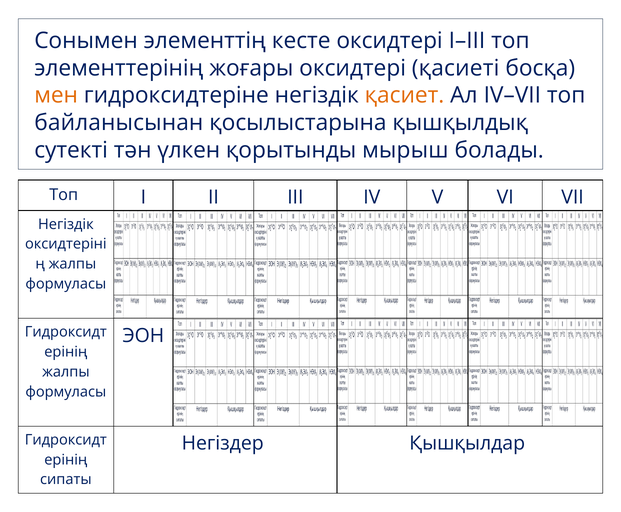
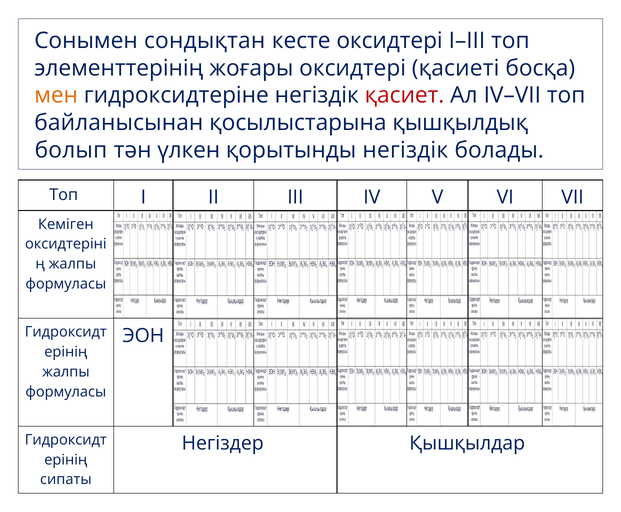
элементтің: элементтің -> сондықтан (205, 41)
қасиет colour: orange -> red (405, 95)
сутекті: сутекті -> болып (71, 150)
қорытынды мырыш: мырыш -> негіздік (405, 150)
Негіздік: Негіздік -> Кеміген (66, 224)
